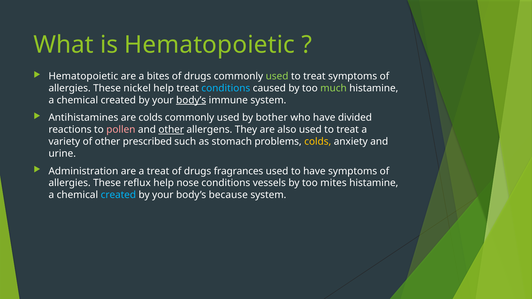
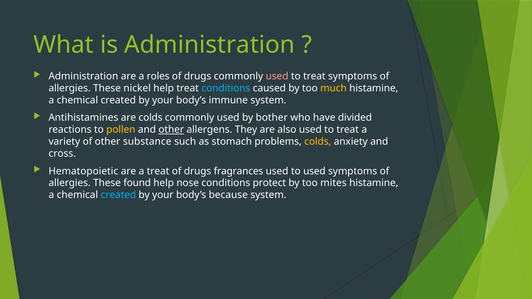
is Hematopoietic: Hematopoietic -> Administration (210, 45)
Hematopoietic: Hematopoietic -> Administration (83, 76)
bites: bites -> roles (158, 76)
used colour: light green -> pink (277, 76)
much colour: light green -> yellow (334, 88)
body’s underline: present -> none (191, 100)
pollen colour: pink -> yellow (121, 130)
prescribed: prescribed -> substance (147, 142)
urine: urine -> cross (62, 154)
Administration: Administration -> Hematopoietic (83, 171)
to have: have -> used (314, 171)
reflux: reflux -> found (137, 183)
vessels: vessels -> protect (269, 183)
